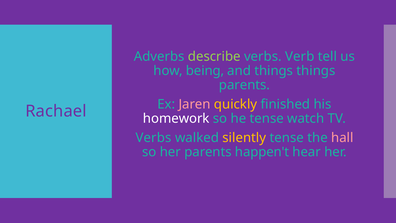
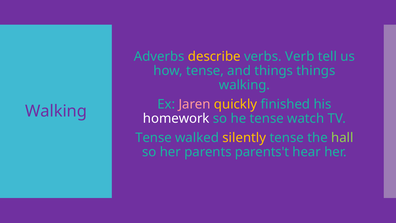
describe colour: light green -> yellow (214, 56)
how being: being -> tense (205, 71)
parents: parents -> walking (244, 85)
Rachael: Rachael -> Walking (56, 111)
Verbs: Verbs -> Tense (154, 138)
hall colour: pink -> light green (342, 138)
happen't: happen't -> parents't (262, 152)
